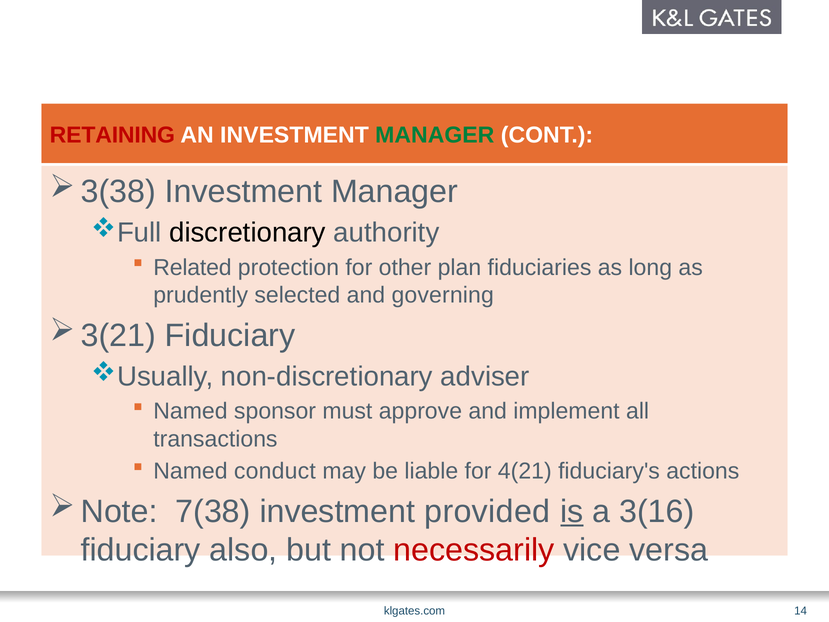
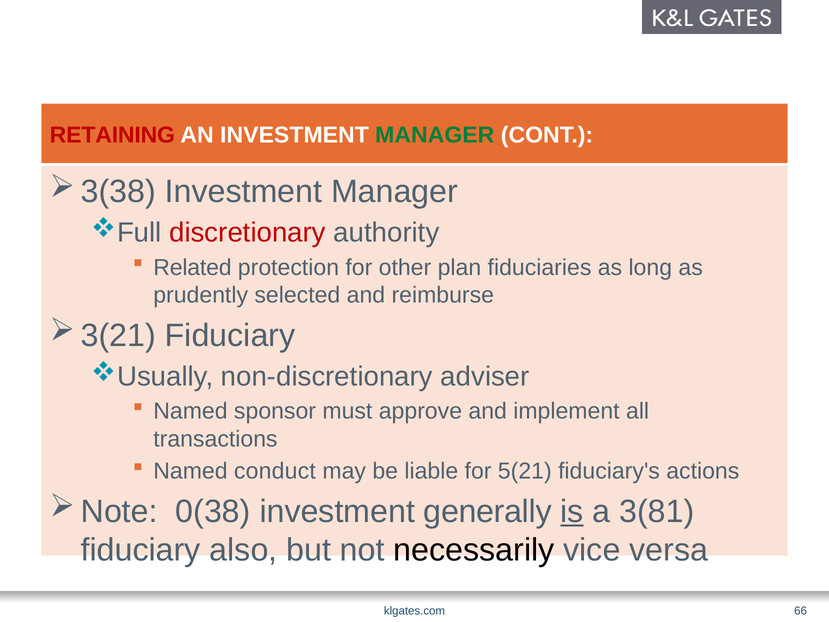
discretionary colour: black -> red (247, 233)
governing: governing -> reimburse (443, 295)
4(21: 4(21 -> 5(21 (525, 471)
7(38: 7(38 -> 0(38 (213, 511)
provided: provided -> generally (488, 511)
3(16: 3(16 -> 3(81 (657, 511)
necessarily colour: red -> black (474, 550)
14: 14 -> 66 (801, 611)
